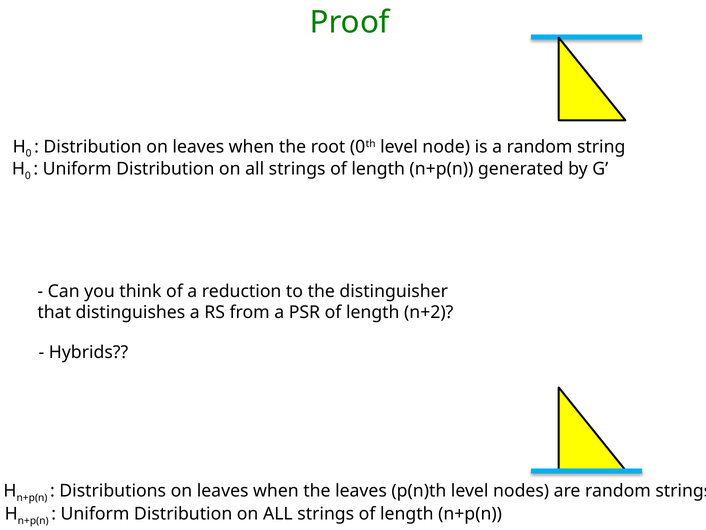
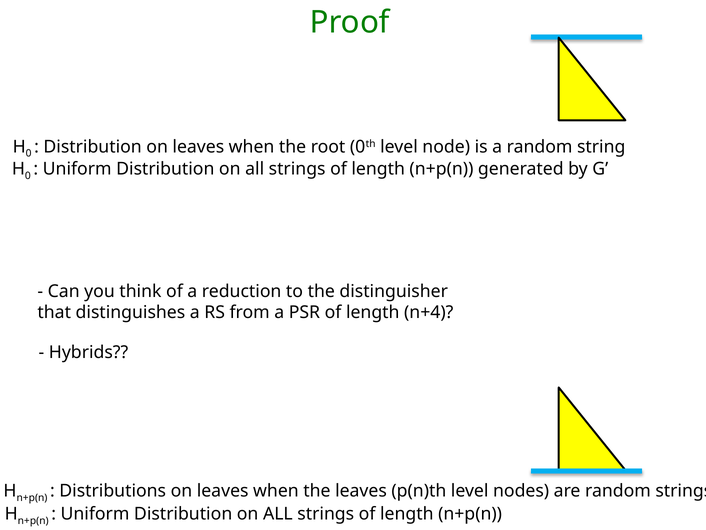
n+2: n+2 -> n+4 (429, 312)
